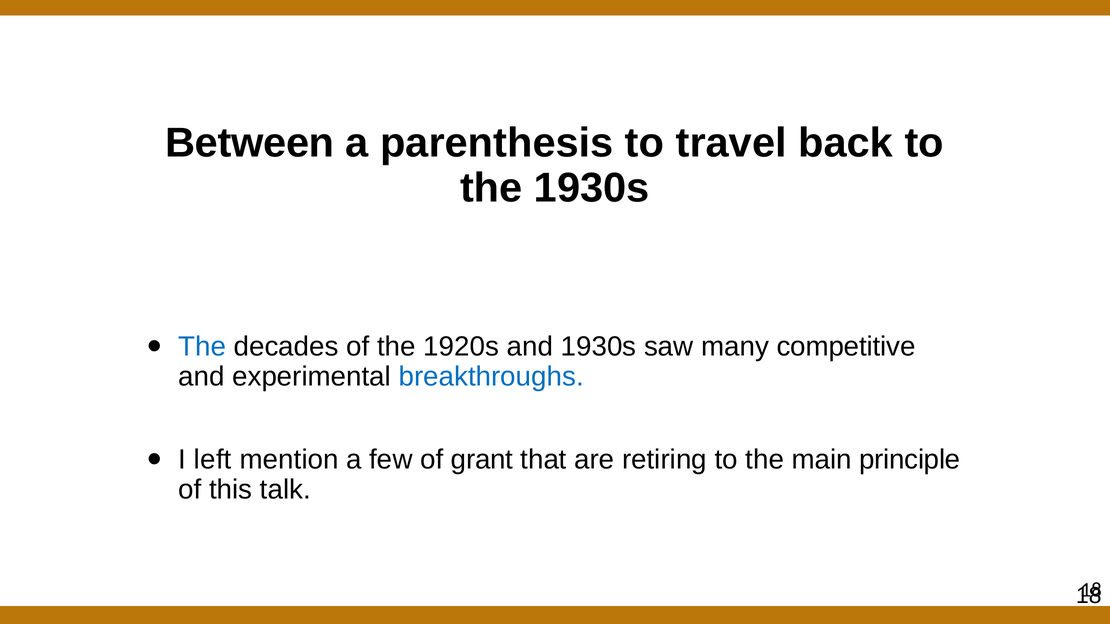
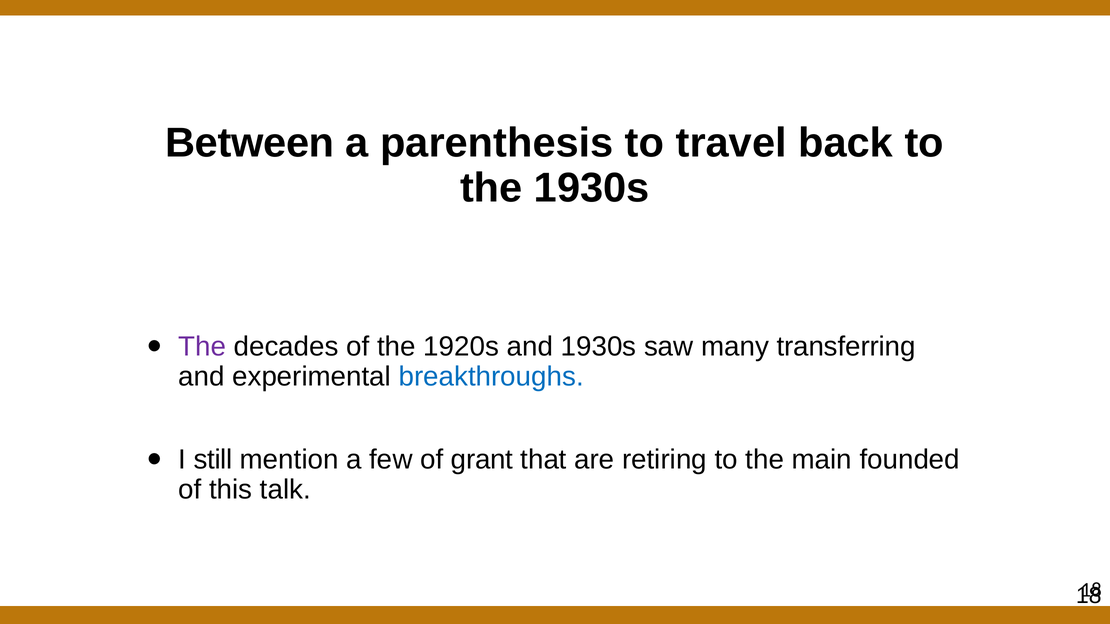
The colour: blue -> purple (202, 347)
competitive: competitive -> transferring (846, 347)
left: left -> still (213, 460)
principle: principle -> founded (910, 460)
